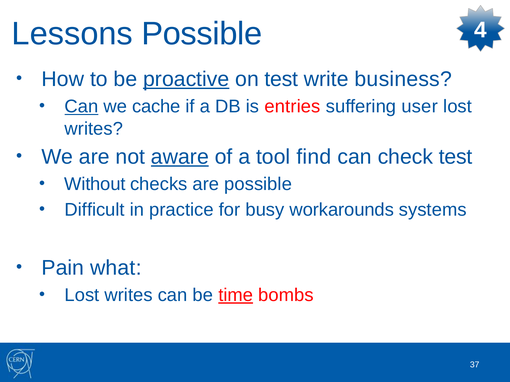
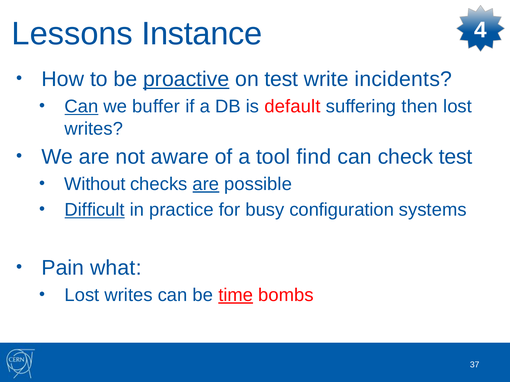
Lessons Possible: Possible -> Instance (202, 34)
business: business -> incidents (403, 79)
cache: cache -> buffer (156, 107)
entries: entries -> default (292, 107)
user: user -> then (420, 107)
aware underline: present -> none (180, 157)
are underline: none -> present (206, 184)
Difficult underline: none -> present (95, 210)
workarounds: workarounds -> configuration (342, 210)
